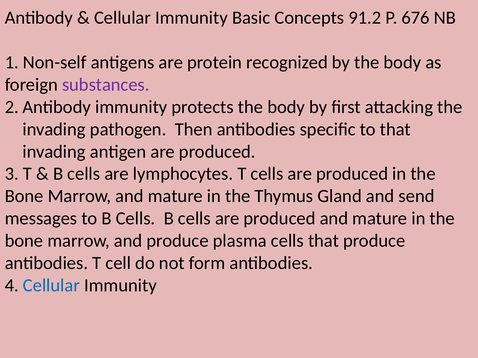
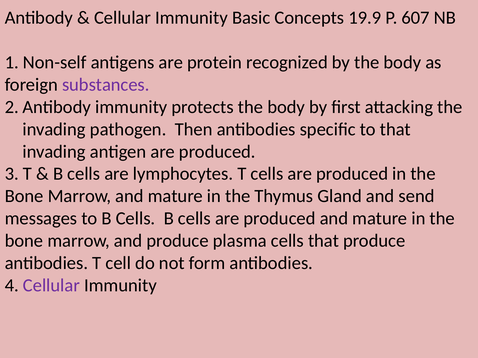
91.2: 91.2 -> 19.9 (365, 18)
676: 676 -> 607 (416, 18)
Cellular colour: blue -> purple (51, 286)
